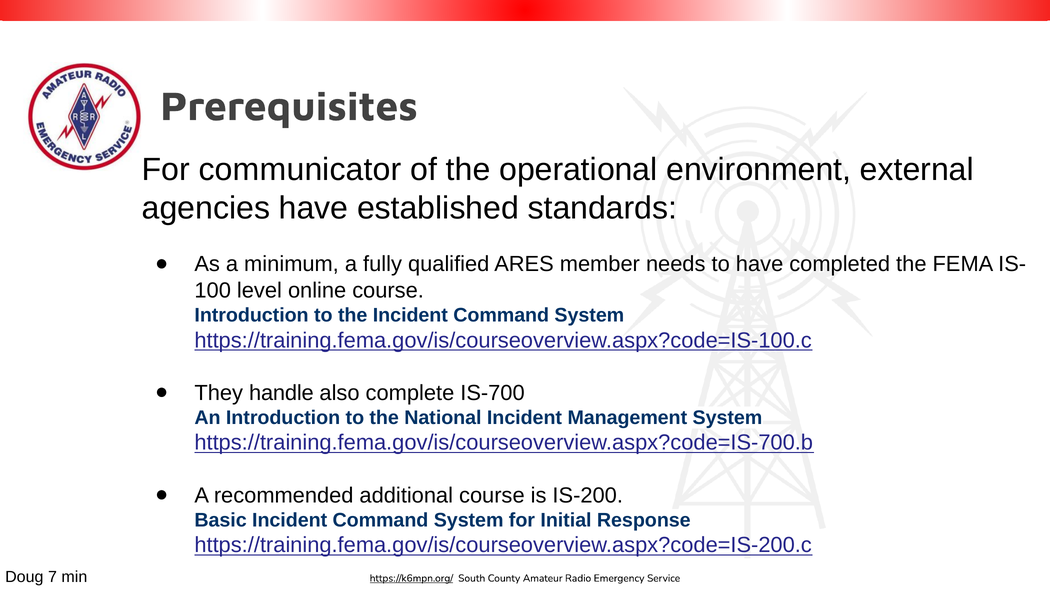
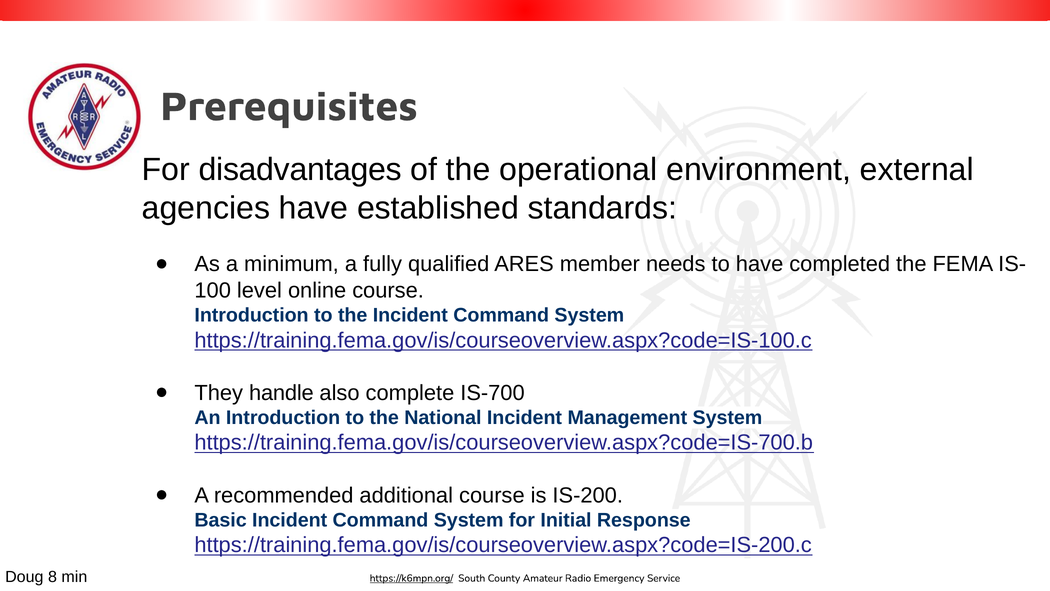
communicator: communicator -> disadvantages (300, 169)
7: 7 -> 8 (52, 577)
